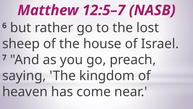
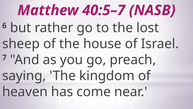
12:5–7: 12:5–7 -> 40:5–7 (104, 10)
